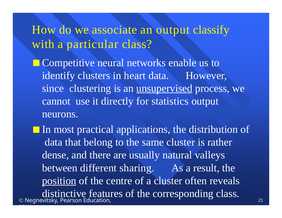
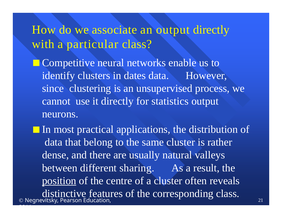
output classify: classify -> directly (211, 30)
heart: heart -> dates (135, 75)
unsupervised underline: present -> none (164, 88)
